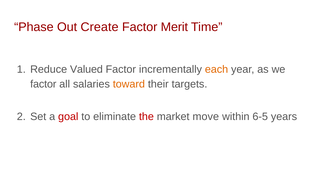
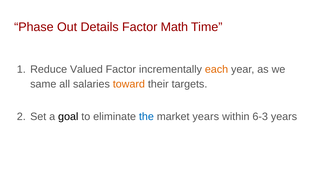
Create: Create -> Details (100, 27)
Merit: Merit -> Math (174, 27)
factor: factor -> same (43, 84)
goal colour: red -> black (68, 117)
the colour: red -> blue (146, 117)
market move: move -> years (206, 117)
6-5: 6-5 -> 6-3 (260, 117)
